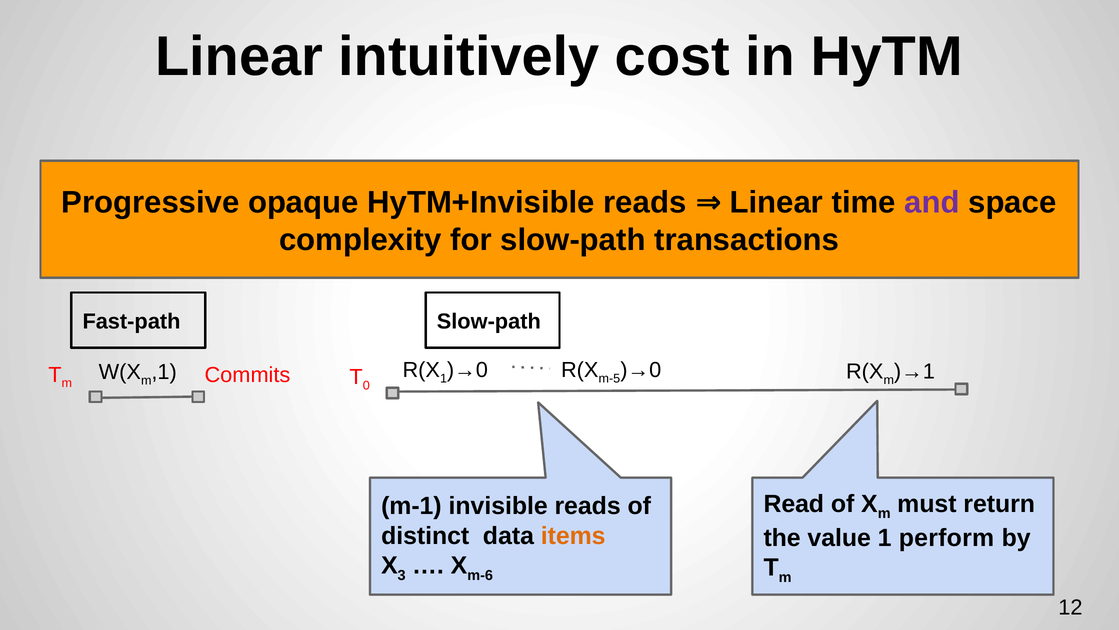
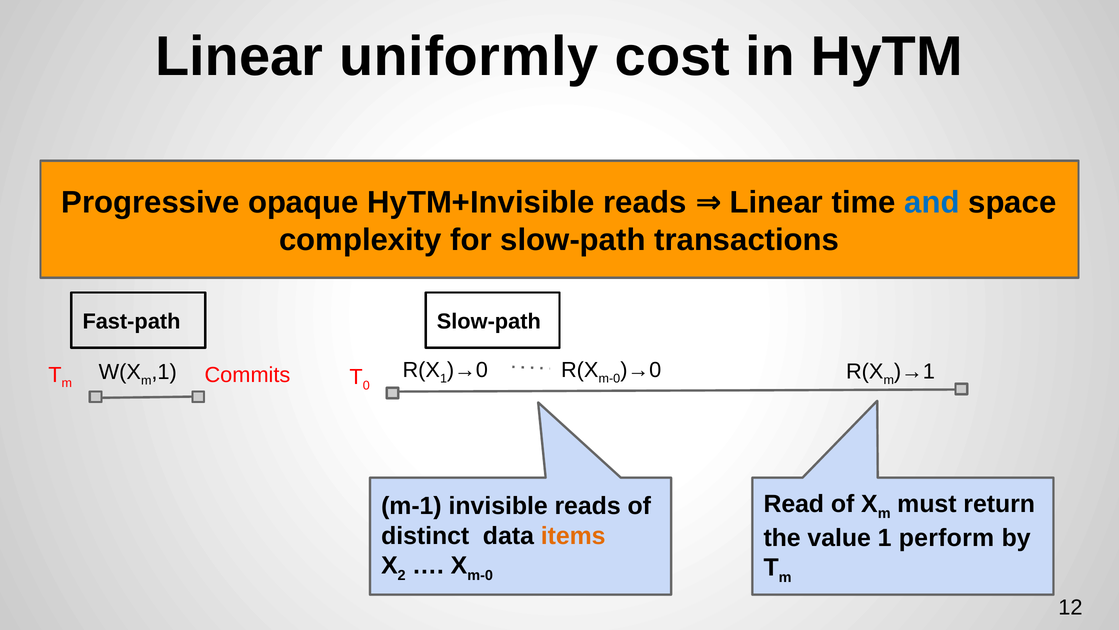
intuitively: intuitively -> uniformly (469, 56)
and colour: purple -> blue (932, 203)
m-5: m-5 -> m-0 (609, 378)
3: 3 -> 2 (402, 575)
m-6: m-6 -> m-0 (480, 575)
